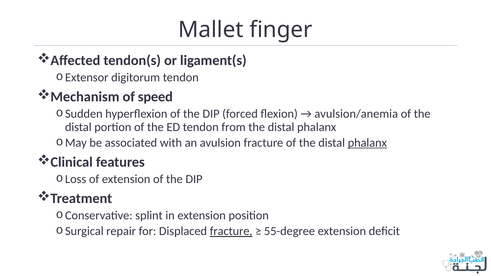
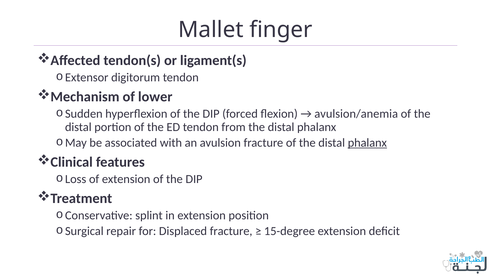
speed: speed -> lower (155, 97)
fracture underline: present -> none (231, 231)
55-degree: 55-degree -> 15-degree (290, 231)
